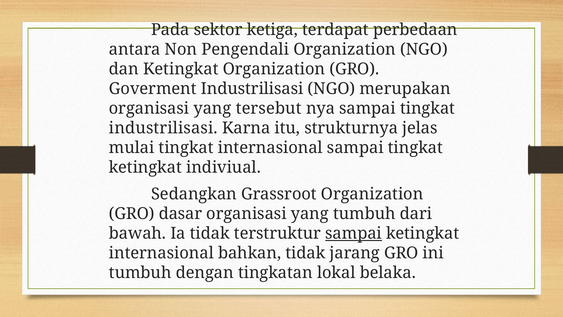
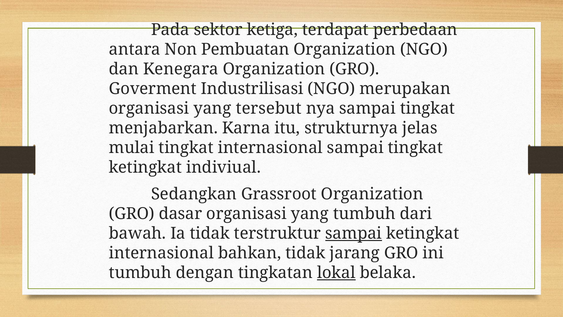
Pengendali: Pengendali -> Pembuatan (245, 49)
dan Ketingkat: Ketingkat -> Kenegara (181, 69)
industrilisasi: industrilisasi -> menjabarkan (163, 128)
lokal underline: none -> present (336, 272)
